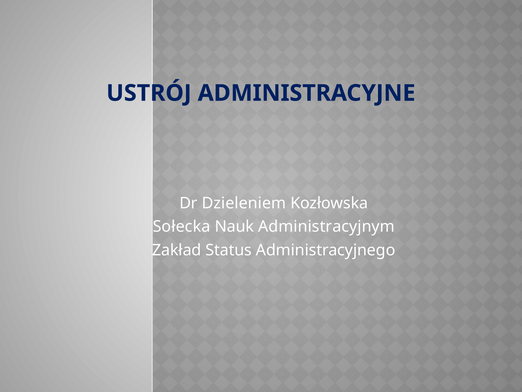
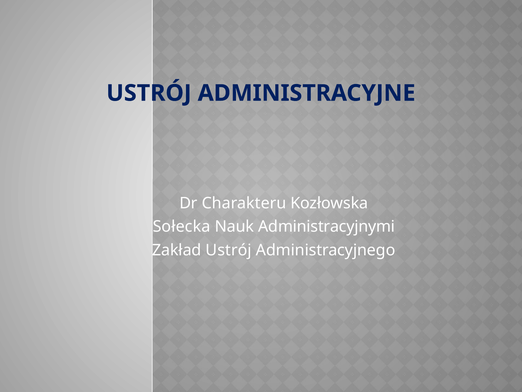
Dzieleniem: Dzieleniem -> Charakteru (244, 203)
Administracyjnym: Administracyjnym -> Administracyjnymi (327, 226)
Zakład Status: Status -> Ustrój (229, 250)
